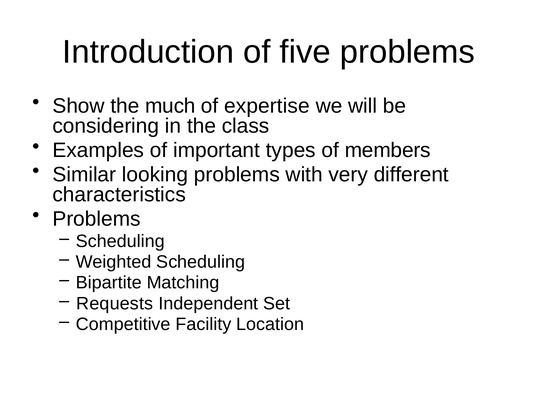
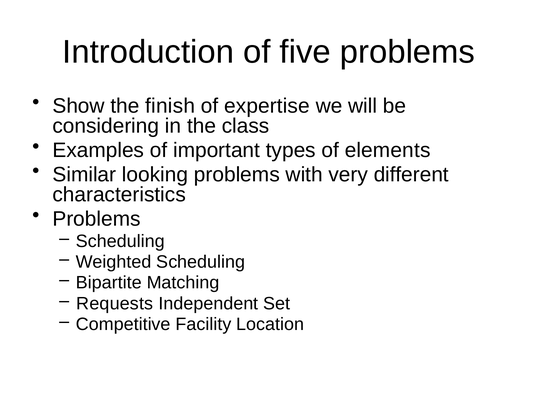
much: much -> finish (170, 106)
members: members -> elements (388, 150)
